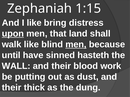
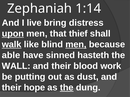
1:15: 1:15 -> 1:14 (88, 9)
I like: like -> live (34, 23)
land: land -> thief (78, 34)
walk underline: none -> present (12, 45)
until: until -> able (11, 55)
thick: thick -> hope (34, 88)
the underline: none -> present (67, 88)
